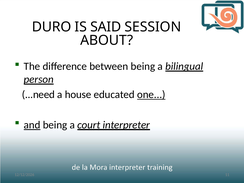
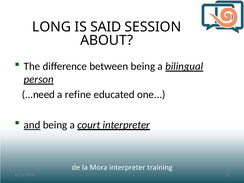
DURO: DURO -> LONG (52, 27)
house: house -> refine (78, 95)
one underline: present -> none (151, 95)
